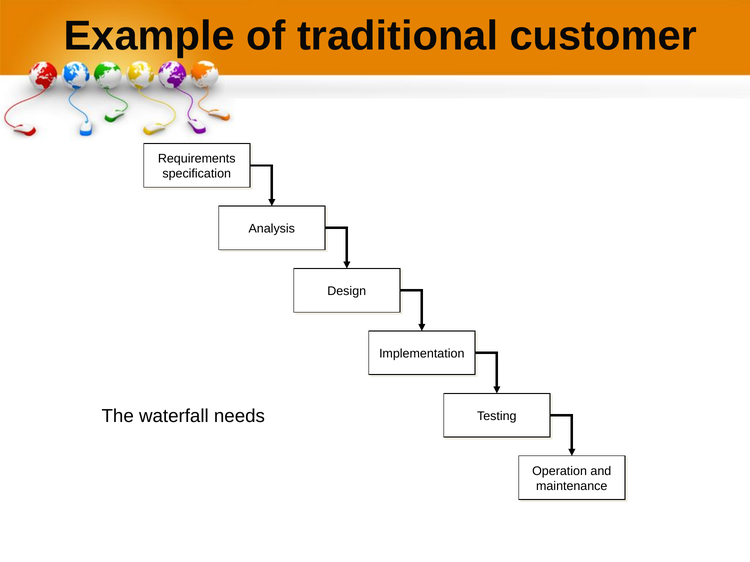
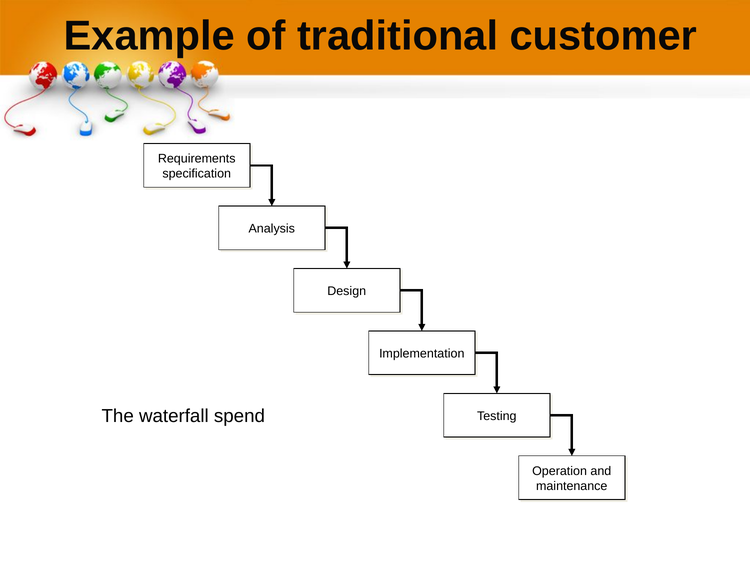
needs: needs -> spend (239, 416)
